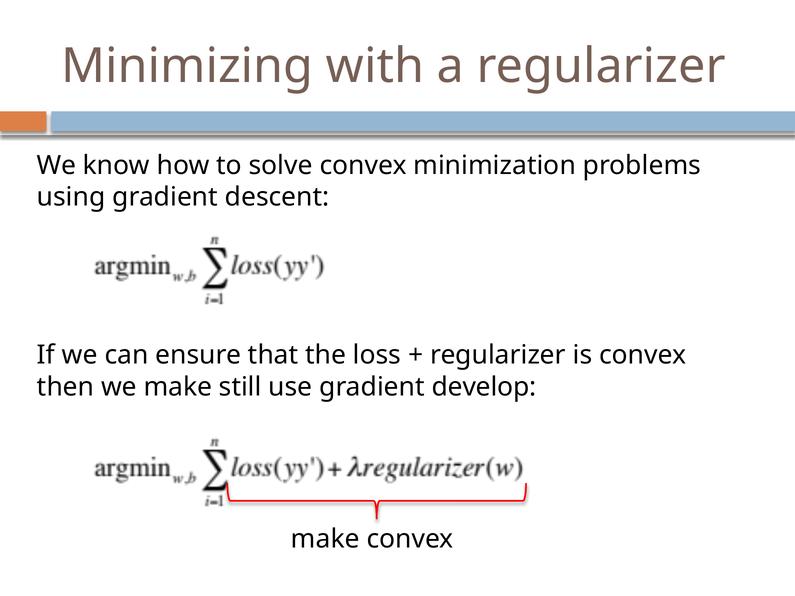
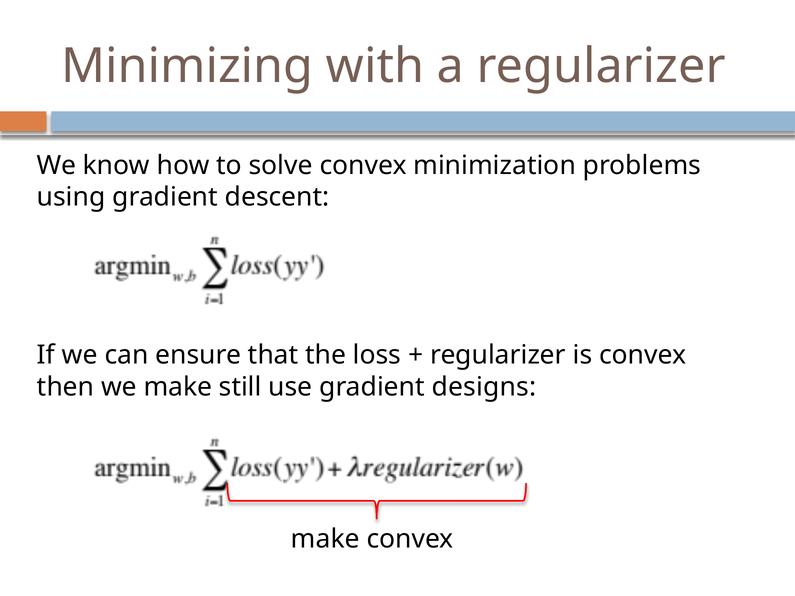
develop: develop -> designs (484, 387)
